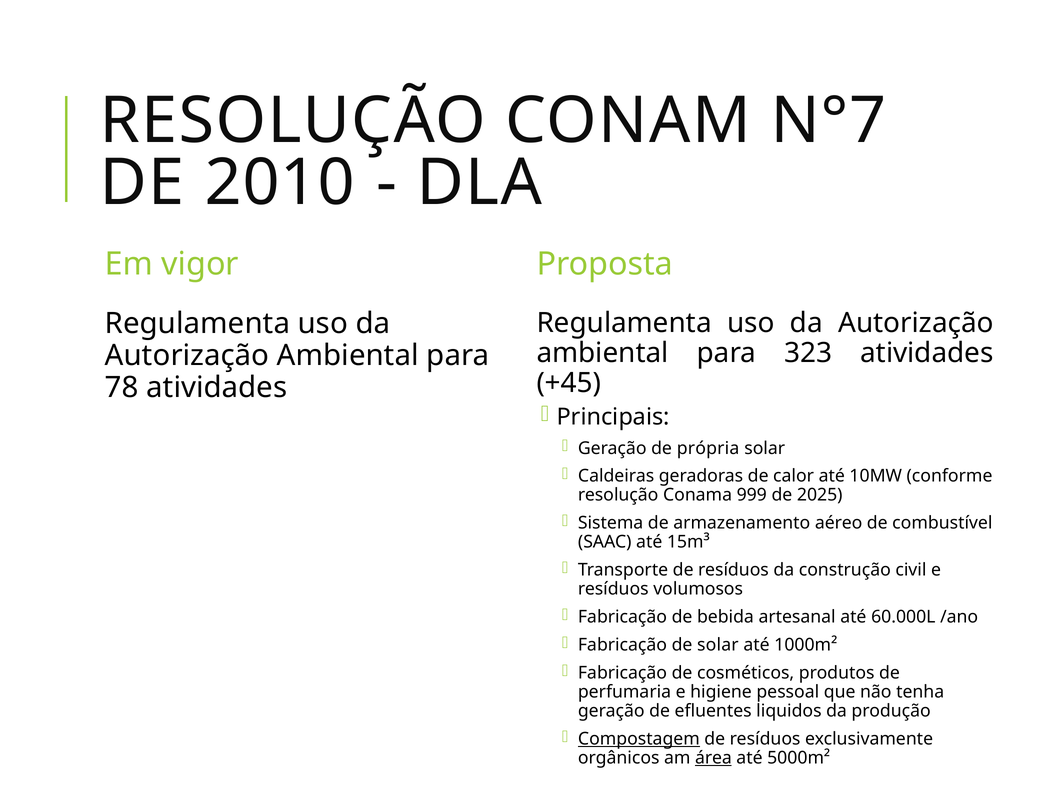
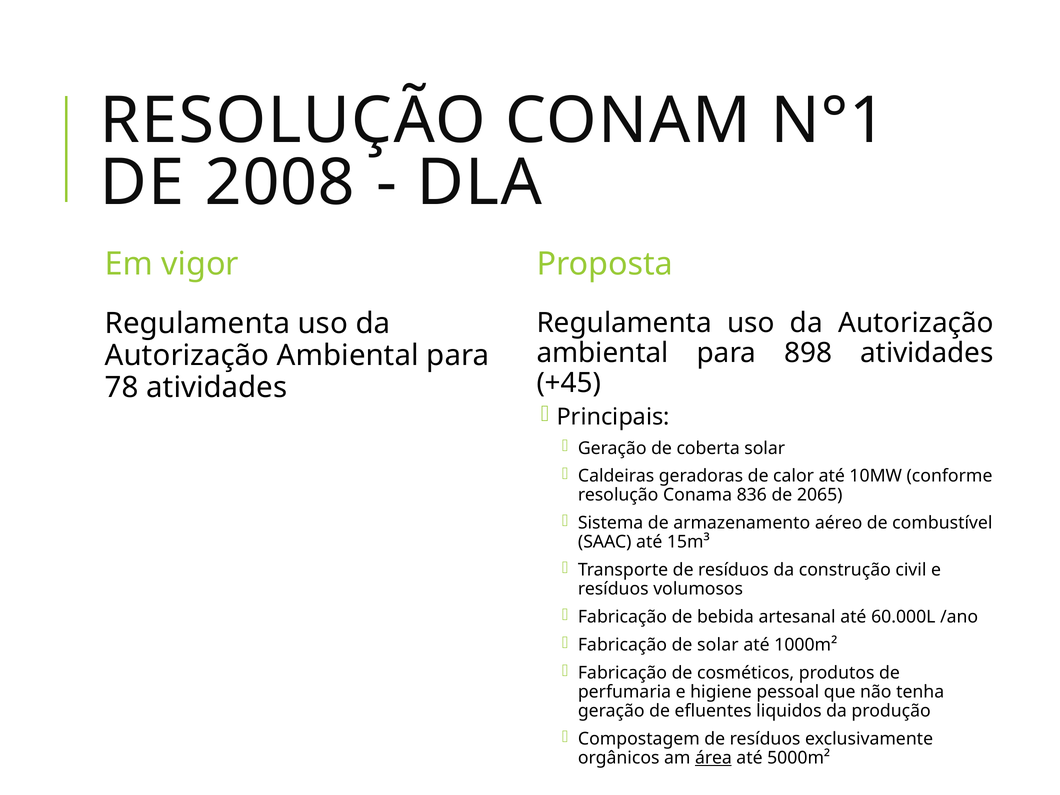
N°7: N°7 -> N°1 (828, 121)
2010: 2010 -> 2008 (280, 183)
323: 323 -> 898 (808, 353)
própria: própria -> coberta (708, 448)
999: 999 -> 836 (752, 495)
2025: 2025 -> 2065 (820, 495)
Compostagem underline: present -> none (639, 739)
